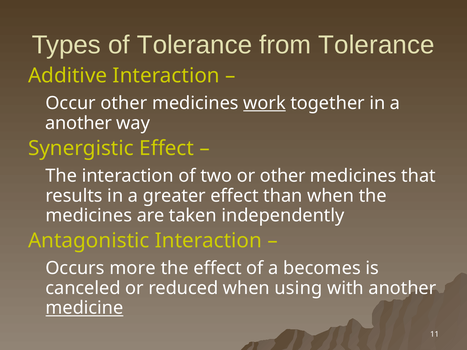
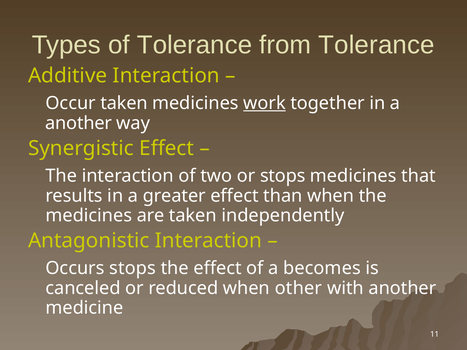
Occur other: other -> taken (124, 103)
or other: other -> stops (283, 176)
Occurs more: more -> stops (133, 268)
using: using -> other (298, 289)
medicine underline: present -> none (84, 308)
